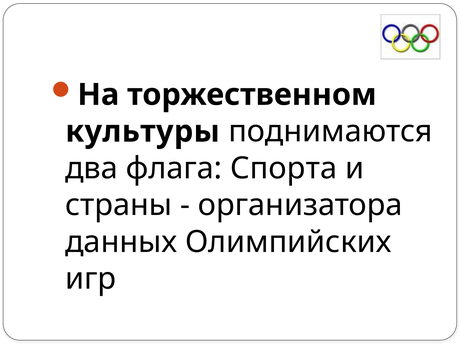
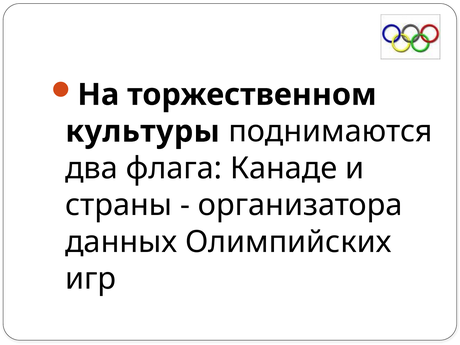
Спорта: Спорта -> Канаде (284, 168)
